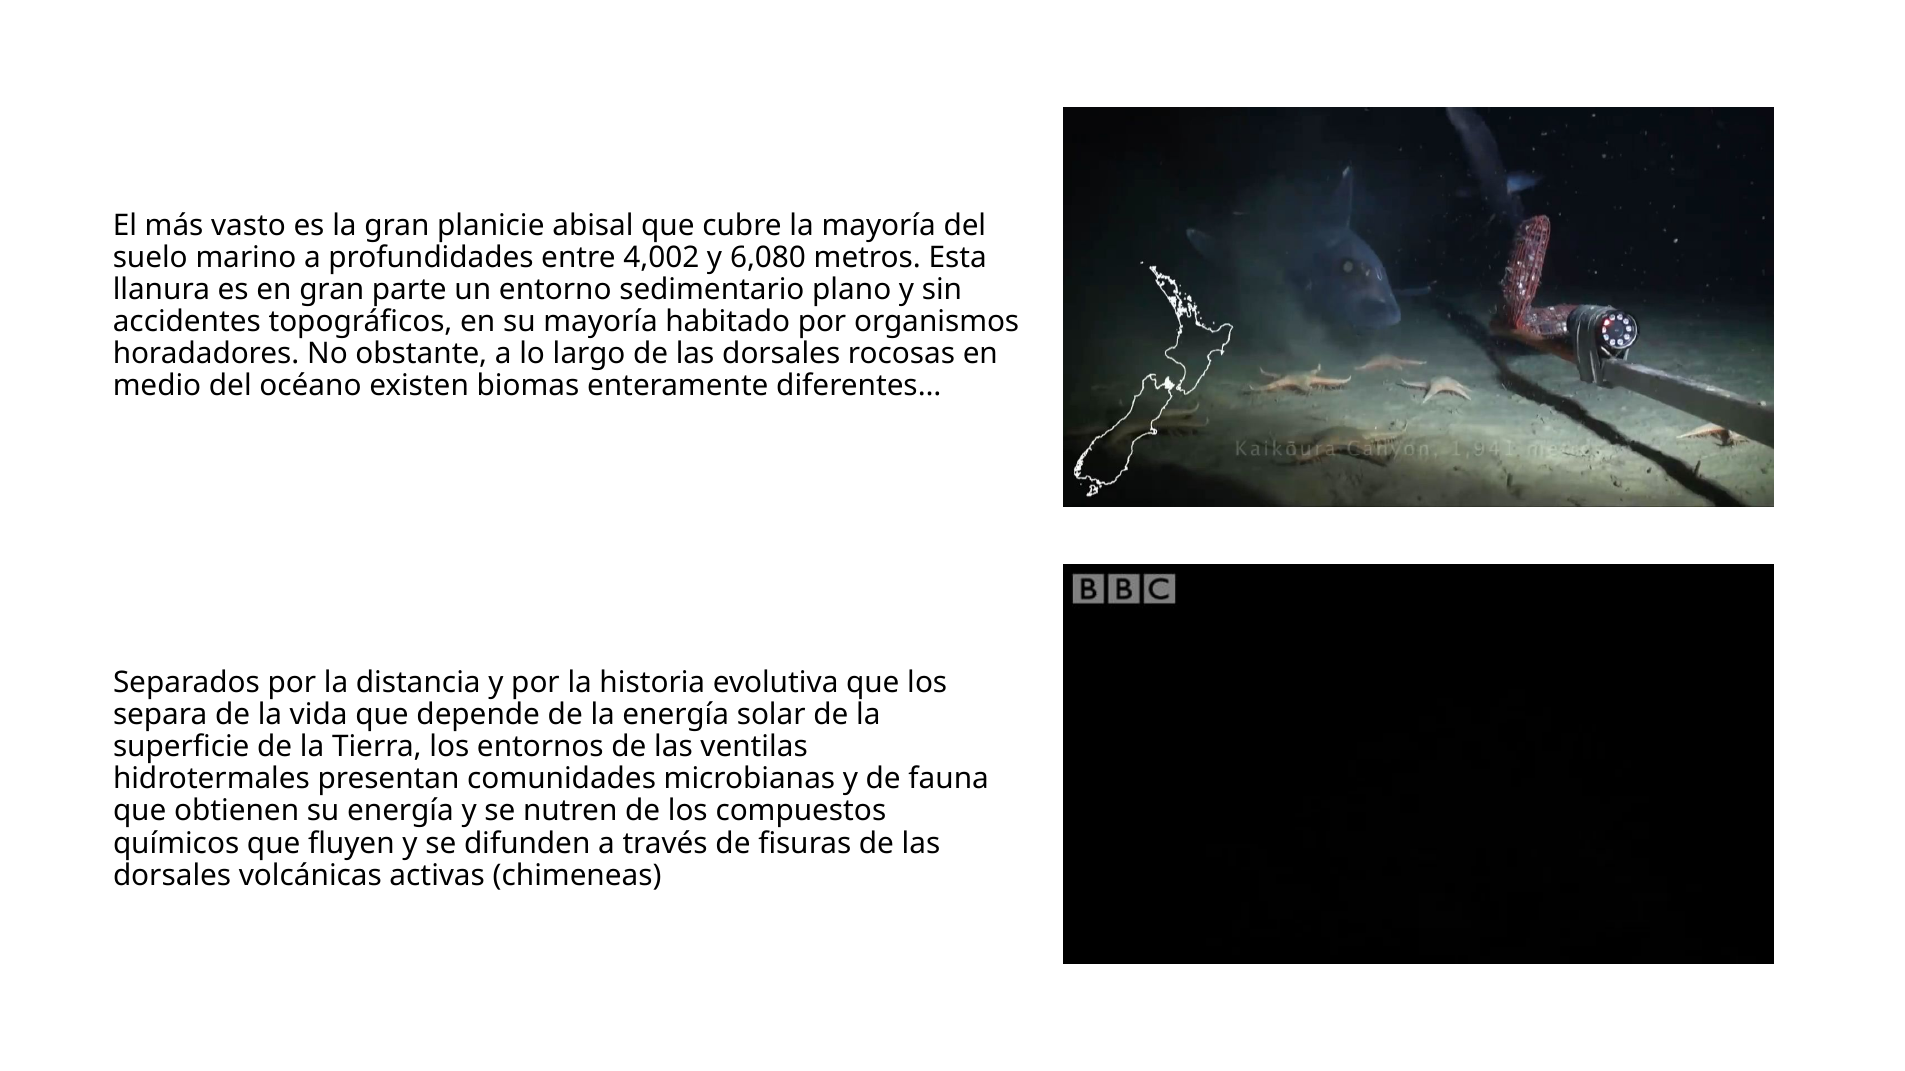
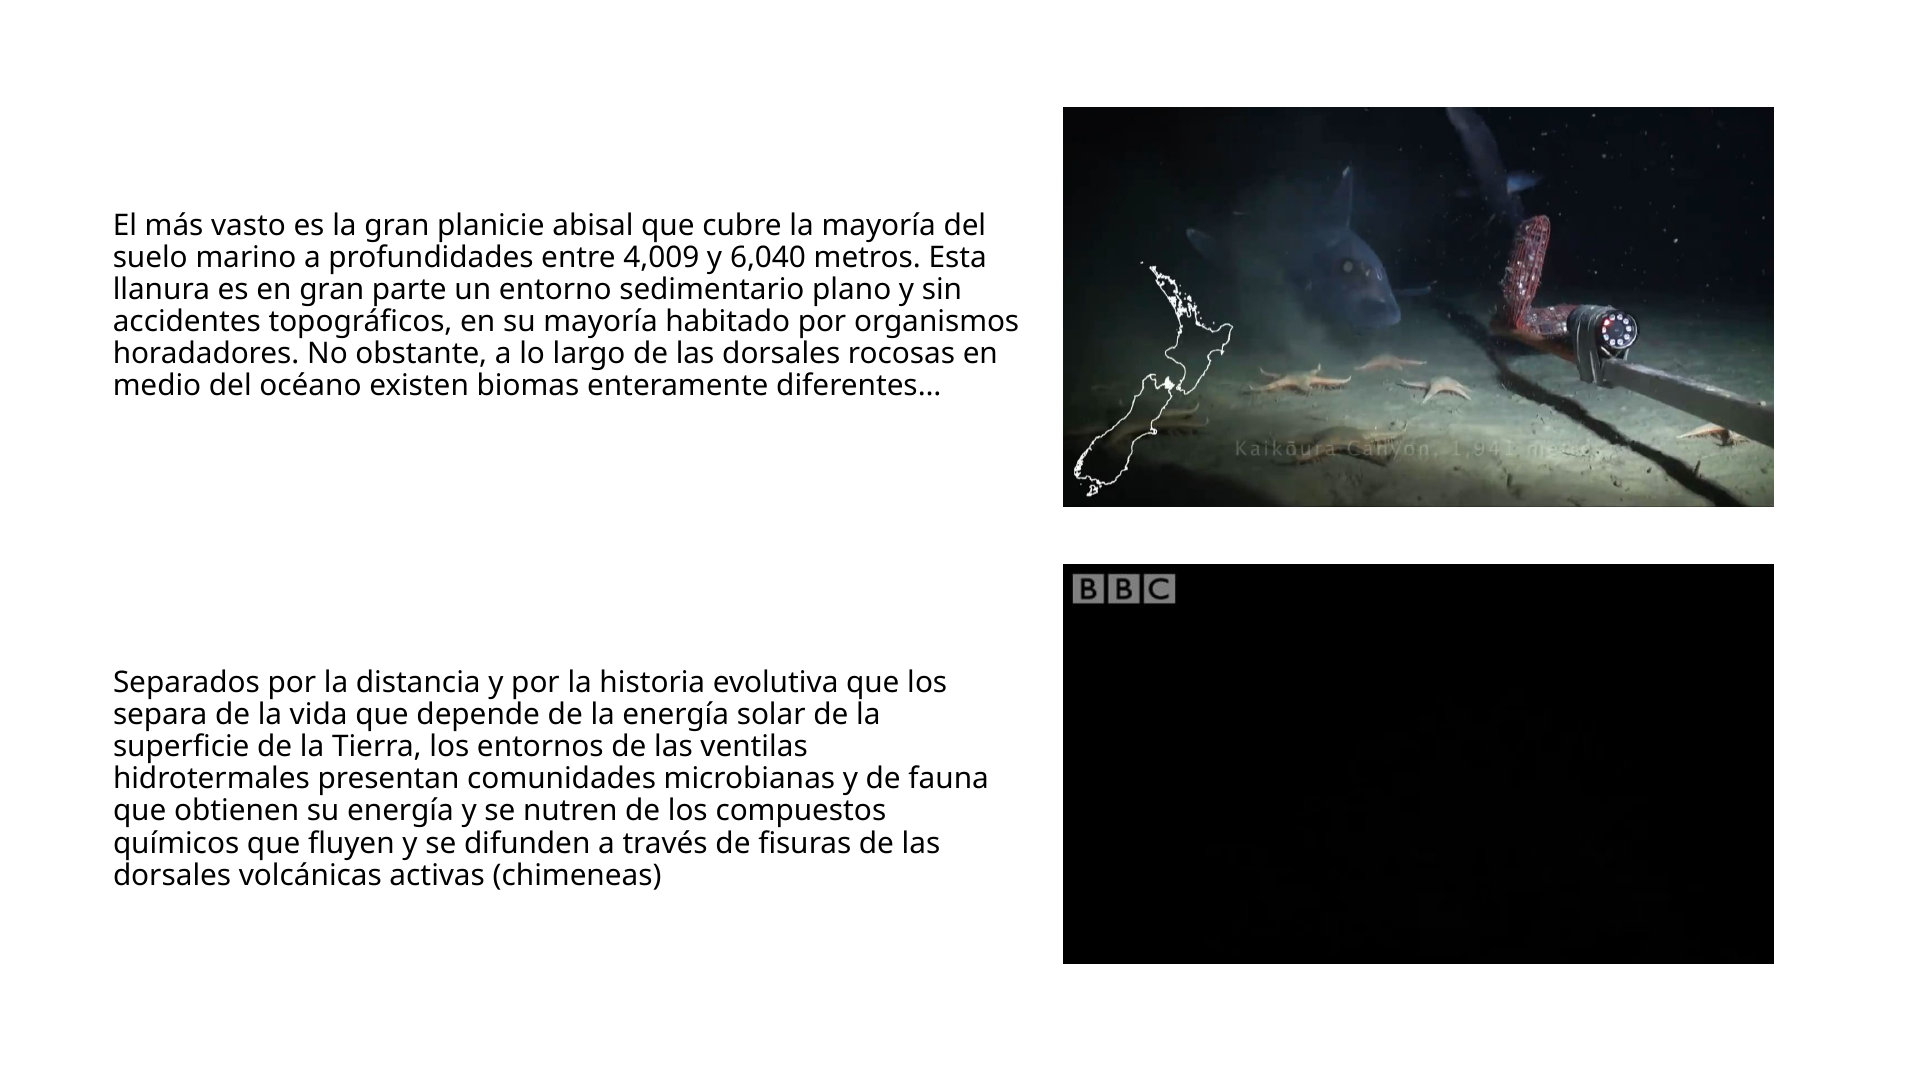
4,002: 4,002 -> 4,009 (661, 258)
6,080: 6,080 -> 6,040 (768, 258)
